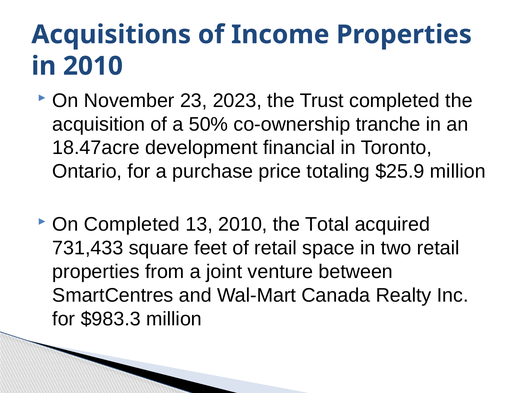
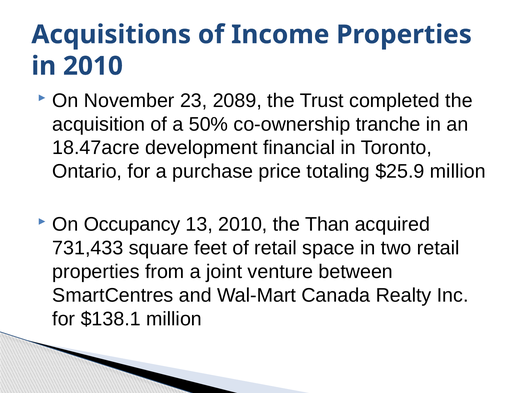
2023: 2023 -> 2089 (237, 101)
On Completed: Completed -> Occupancy (132, 224)
Total: Total -> Than (327, 224)
$983.3: $983.3 -> $138.1 (111, 319)
